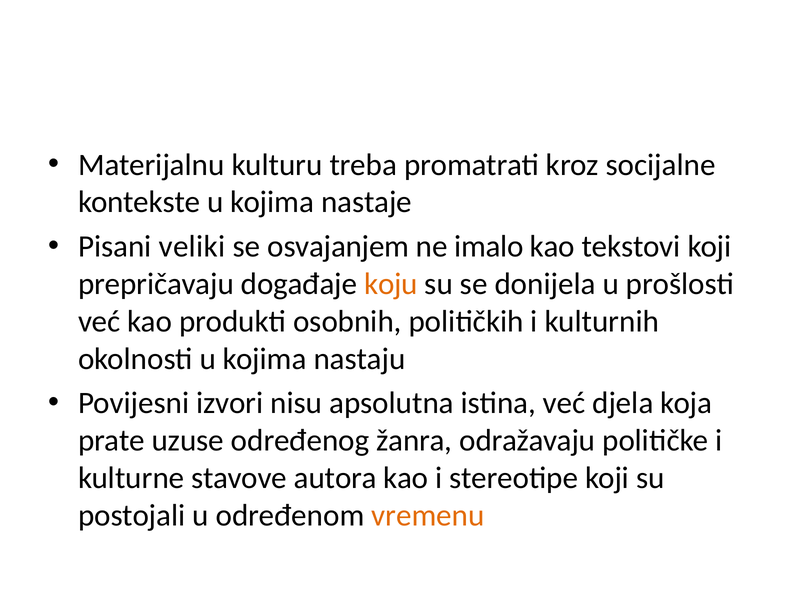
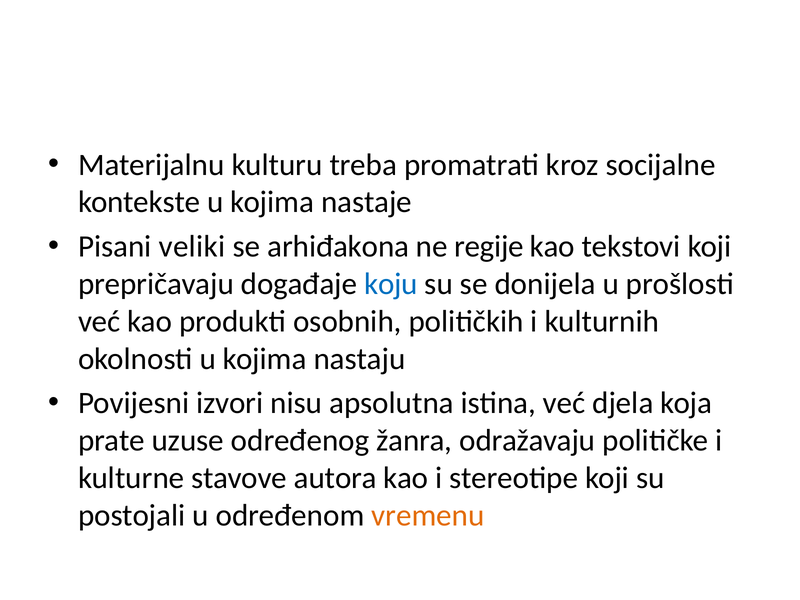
osvajanjem: osvajanjem -> arhiđakona (338, 247)
imalo: imalo -> regije (489, 247)
koju colour: orange -> blue (391, 284)
